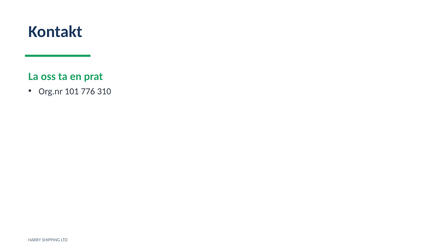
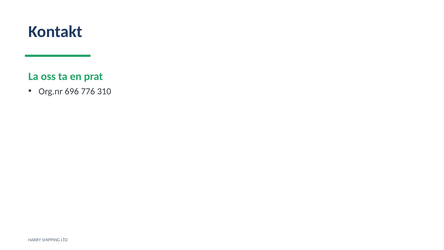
101: 101 -> 696 (72, 91)
